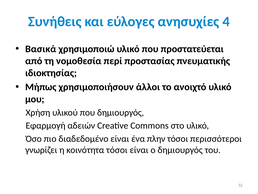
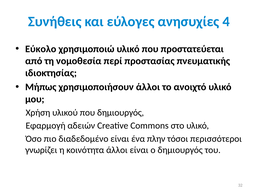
Βασικά: Βασικά -> Εύκολο (41, 49)
κοινότητα τόσοι: τόσοι -> άλλοι (117, 150)
